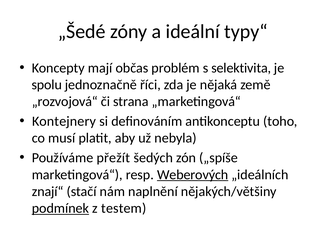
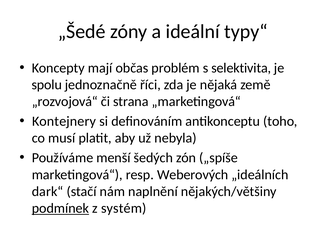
přežít: přežít -> menší (113, 158)
Weberových underline: present -> none (193, 175)
znají“: znají“ -> dark“ (48, 192)
testem: testem -> systém (124, 209)
